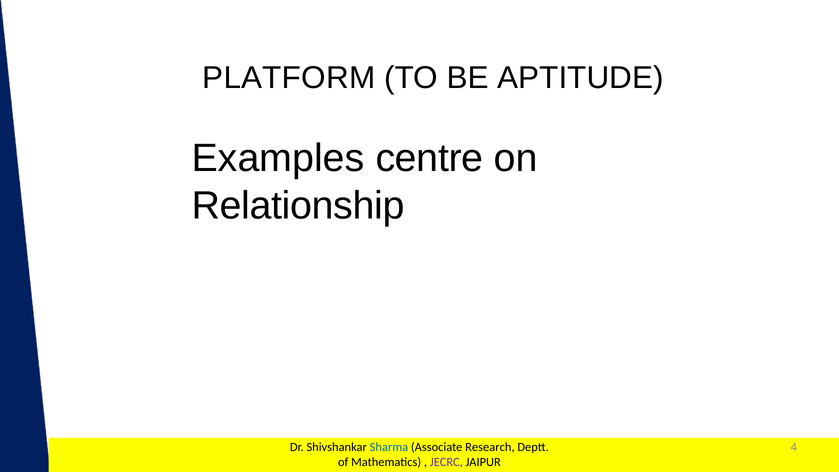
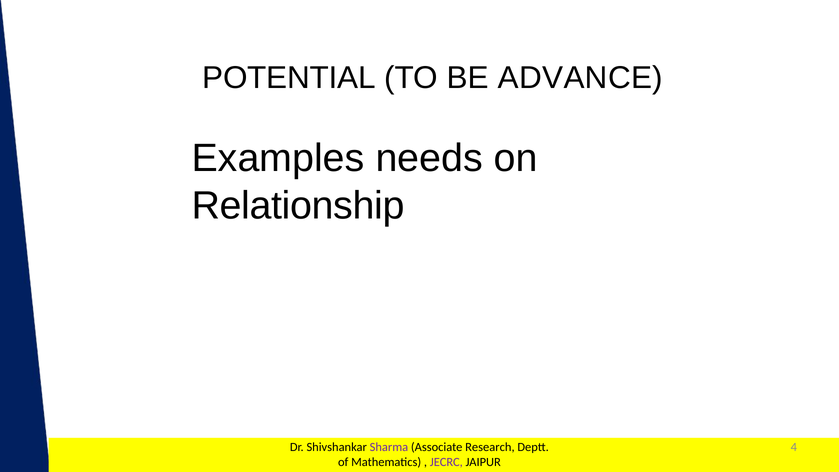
PLATFORM: PLATFORM -> POTENTIAL (289, 78)
APTITUDE: APTITUDE -> ADVANCE (580, 78)
centre: centre -> needs (429, 158)
Sharma colour: blue -> purple (389, 447)
